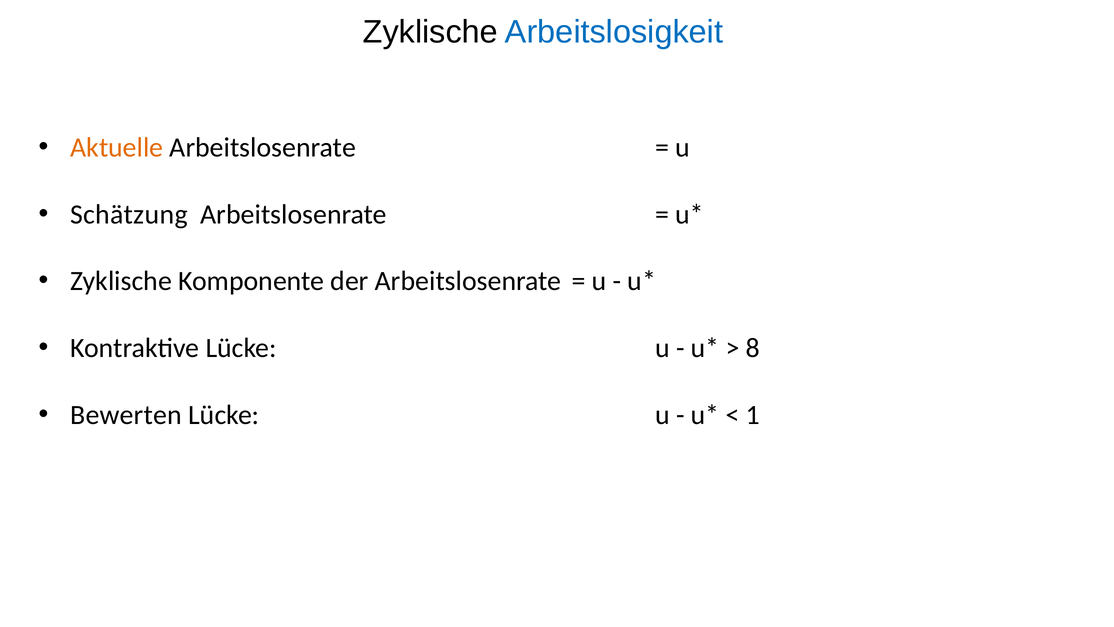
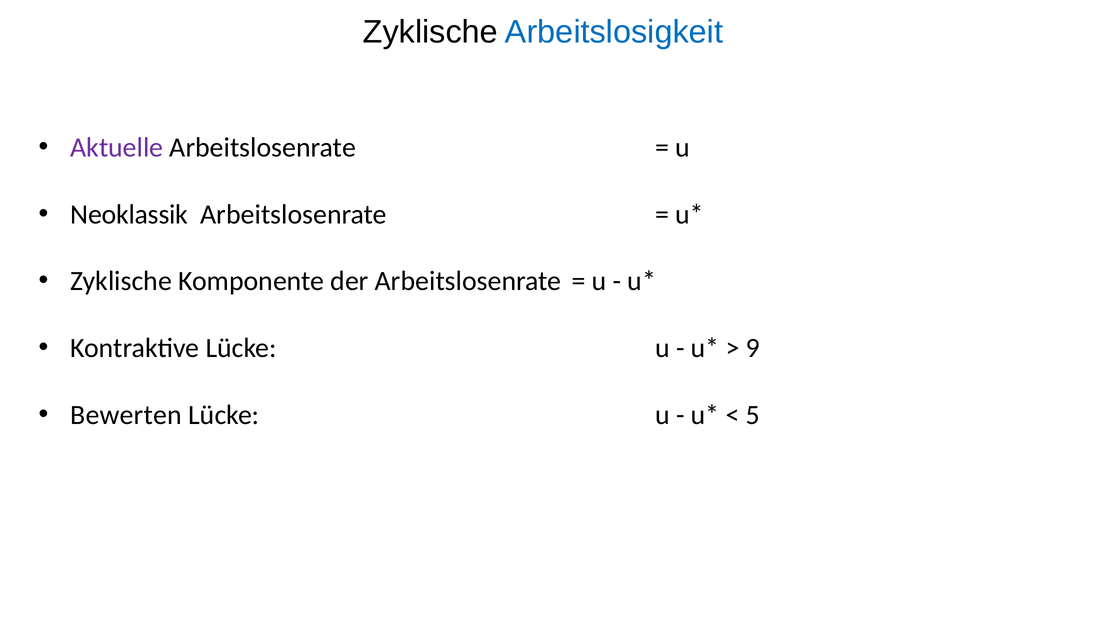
Aktuelle colour: orange -> purple (117, 147)
Schätzung: Schätzung -> Neoklassik (129, 214)
8: 8 -> 9 (753, 348)
1: 1 -> 5 (753, 415)
